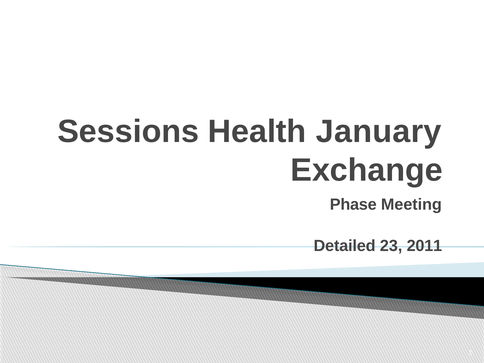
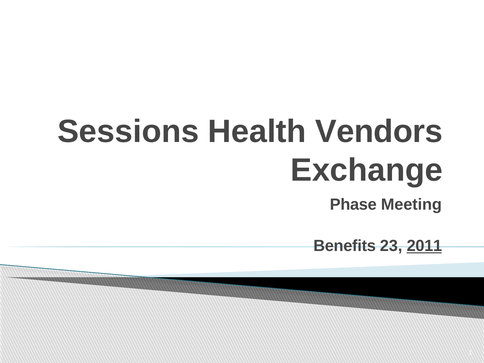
January: January -> Vendors (379, 131)
Detailed: Detailed -> Benefits (345, 246)
2011 underline: none -> present (424, 246)
